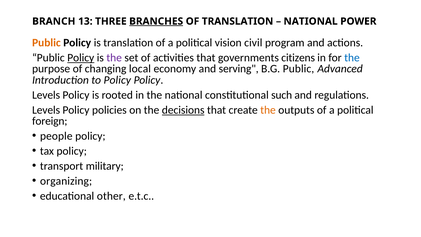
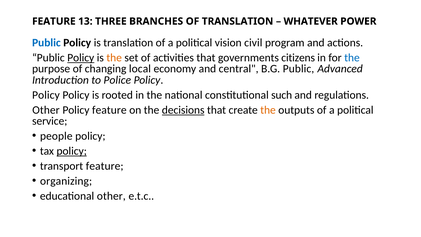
BRANCH: BRANCH -> FEATURE (54, 21)
BRANCHES underline: present -> none (156, 21)
NATIONAL: NATIONAL -> WHATEVER (311, 21)
Public colour: orange -> blue (46, 43)
the colour: purple -> orange (114, 58)
serving: serving -> central (239, 69)
to Policy: Policy -> Police (117, 80)
Levels: Levels -> Policy (46, 95)
Levels: Levels -> Other (46, 110)
Policy policies: policies -> feature (109, 110)
foreign: foreign -> service (50, 121)
policy underline: none -> present (72, 151)
transport military: military -> feature (105, 166)
